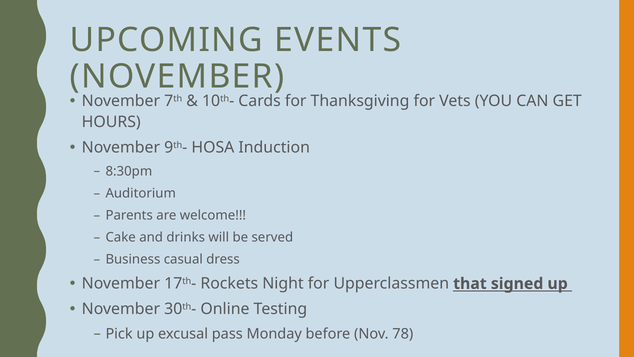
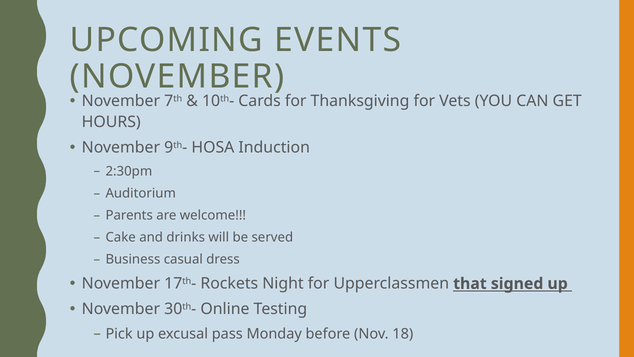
8:30pm: 8:30pm -> 2:30pm (129, 171)
78: 78 -> 18 (403, 333)
